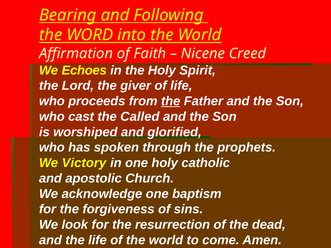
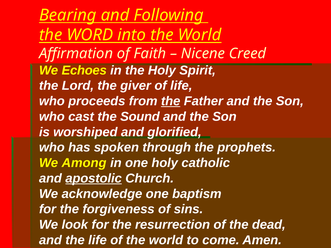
Called: Called -> Sound (140, 117)
Victory: Victory -> Among (84, 163)
apostolic underline: none -> present (94, 179)
